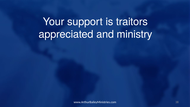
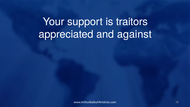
ministry: ministry -> against (134, 34)
